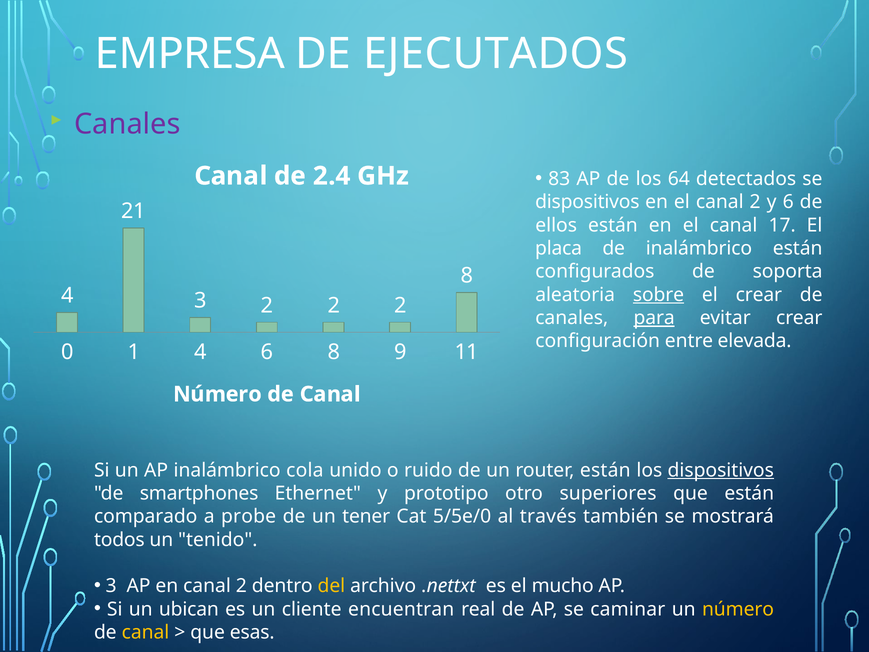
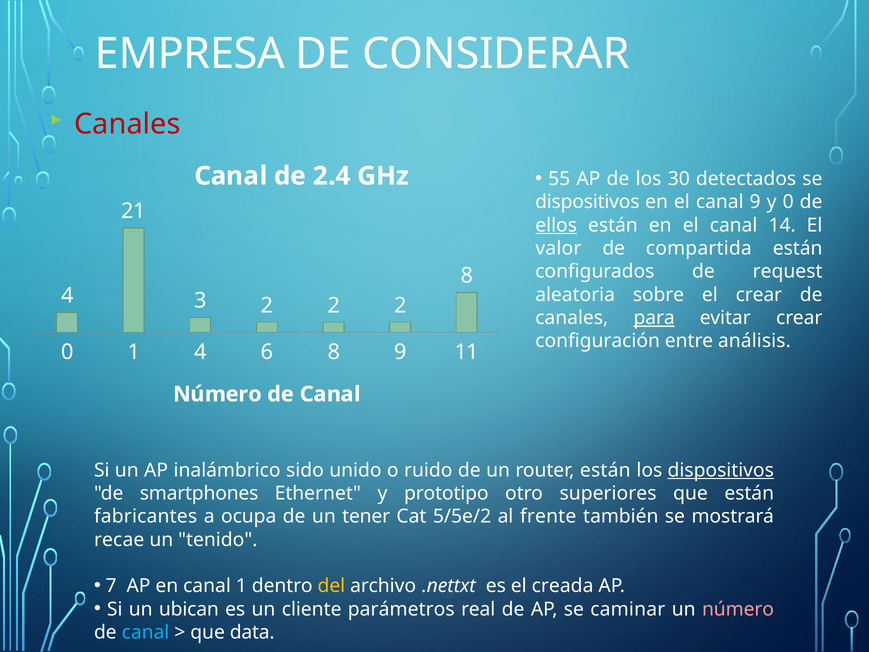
EJECUTADOS: EJECUTADOS -> CONSIDERAR (496, 54)
Canales colour: purple -> red (127, 124)
83: 83 -> 55 (559, 179)
64: 64 -> 30 (679, 179)
el canal 2: 2 -> 9 (755, 202)
y 6: 6 -> 0 (788, 202)
ellos underline: none -> present (556, 225)
17: 17 -> 14 (782, 225)
placa: placa -> valor (558, 248)
de inalámbrico: inalámbrico -> compartida (699, 248)
soporta: soporta -> request (788, 271)
sobre underline: present -> none (659, 295)
elevada: elevada -> análisis (754, 341)
cola: cola -> sido (305, 470)
comparado: comparado -> fabricantes (146, 516)
probe: probe -> ocupa (249, 516)
5/5e/0: 5/5e/0 -> 5/5e/2 (462, 516)
través: través -> frente (548, 516)
todos: todos -> recae (119, 539)
3: 3 -> 7 (111, 586)
en canal 2: 2 -> 1 (241, 586)
mucho: mucho -> creada (563, 586)
encuentran: encuentran -> parámetros (401, 609)
número colour: yellow -> pink (738, 609)
canal colour: yellow -> light blue (146, 632)
esas: esas -> data (252, 632)
